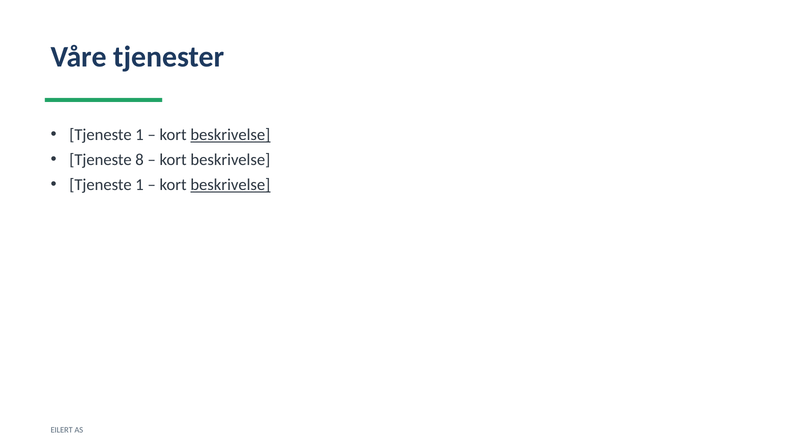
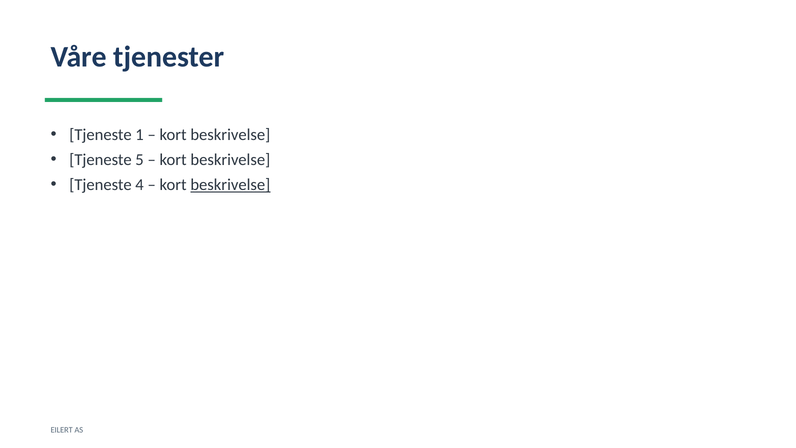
beskrivelse underline: present -> none (230, 135)
8: 8 -> 5 (140, 160)
1: 1 -> 4 (140, 185)
